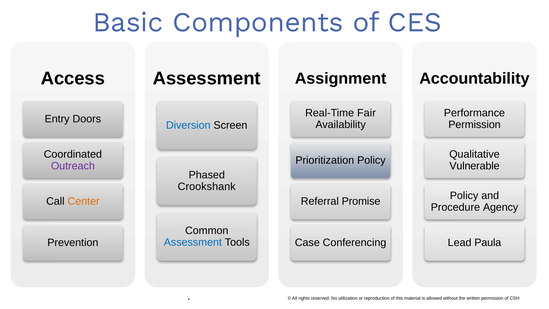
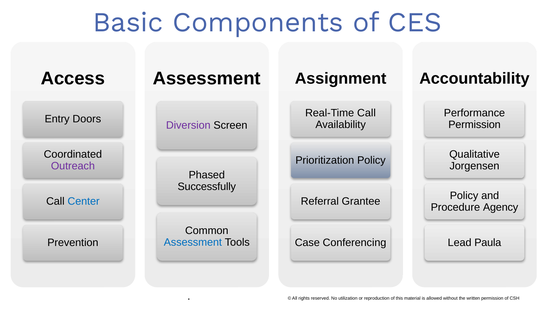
Real-Time Fair: Fair -> Call (366, 113)
Diversion colour: blue -> purple (188, 125)
Vulnerable: Vulnerable -> Jorgensen (474, 166)
Crookshank: Crookshank -> Successfully (207, 186)
Center colour: orange -> blue (84, 201)
Promise: Promise -> Grantee (361, 201)
